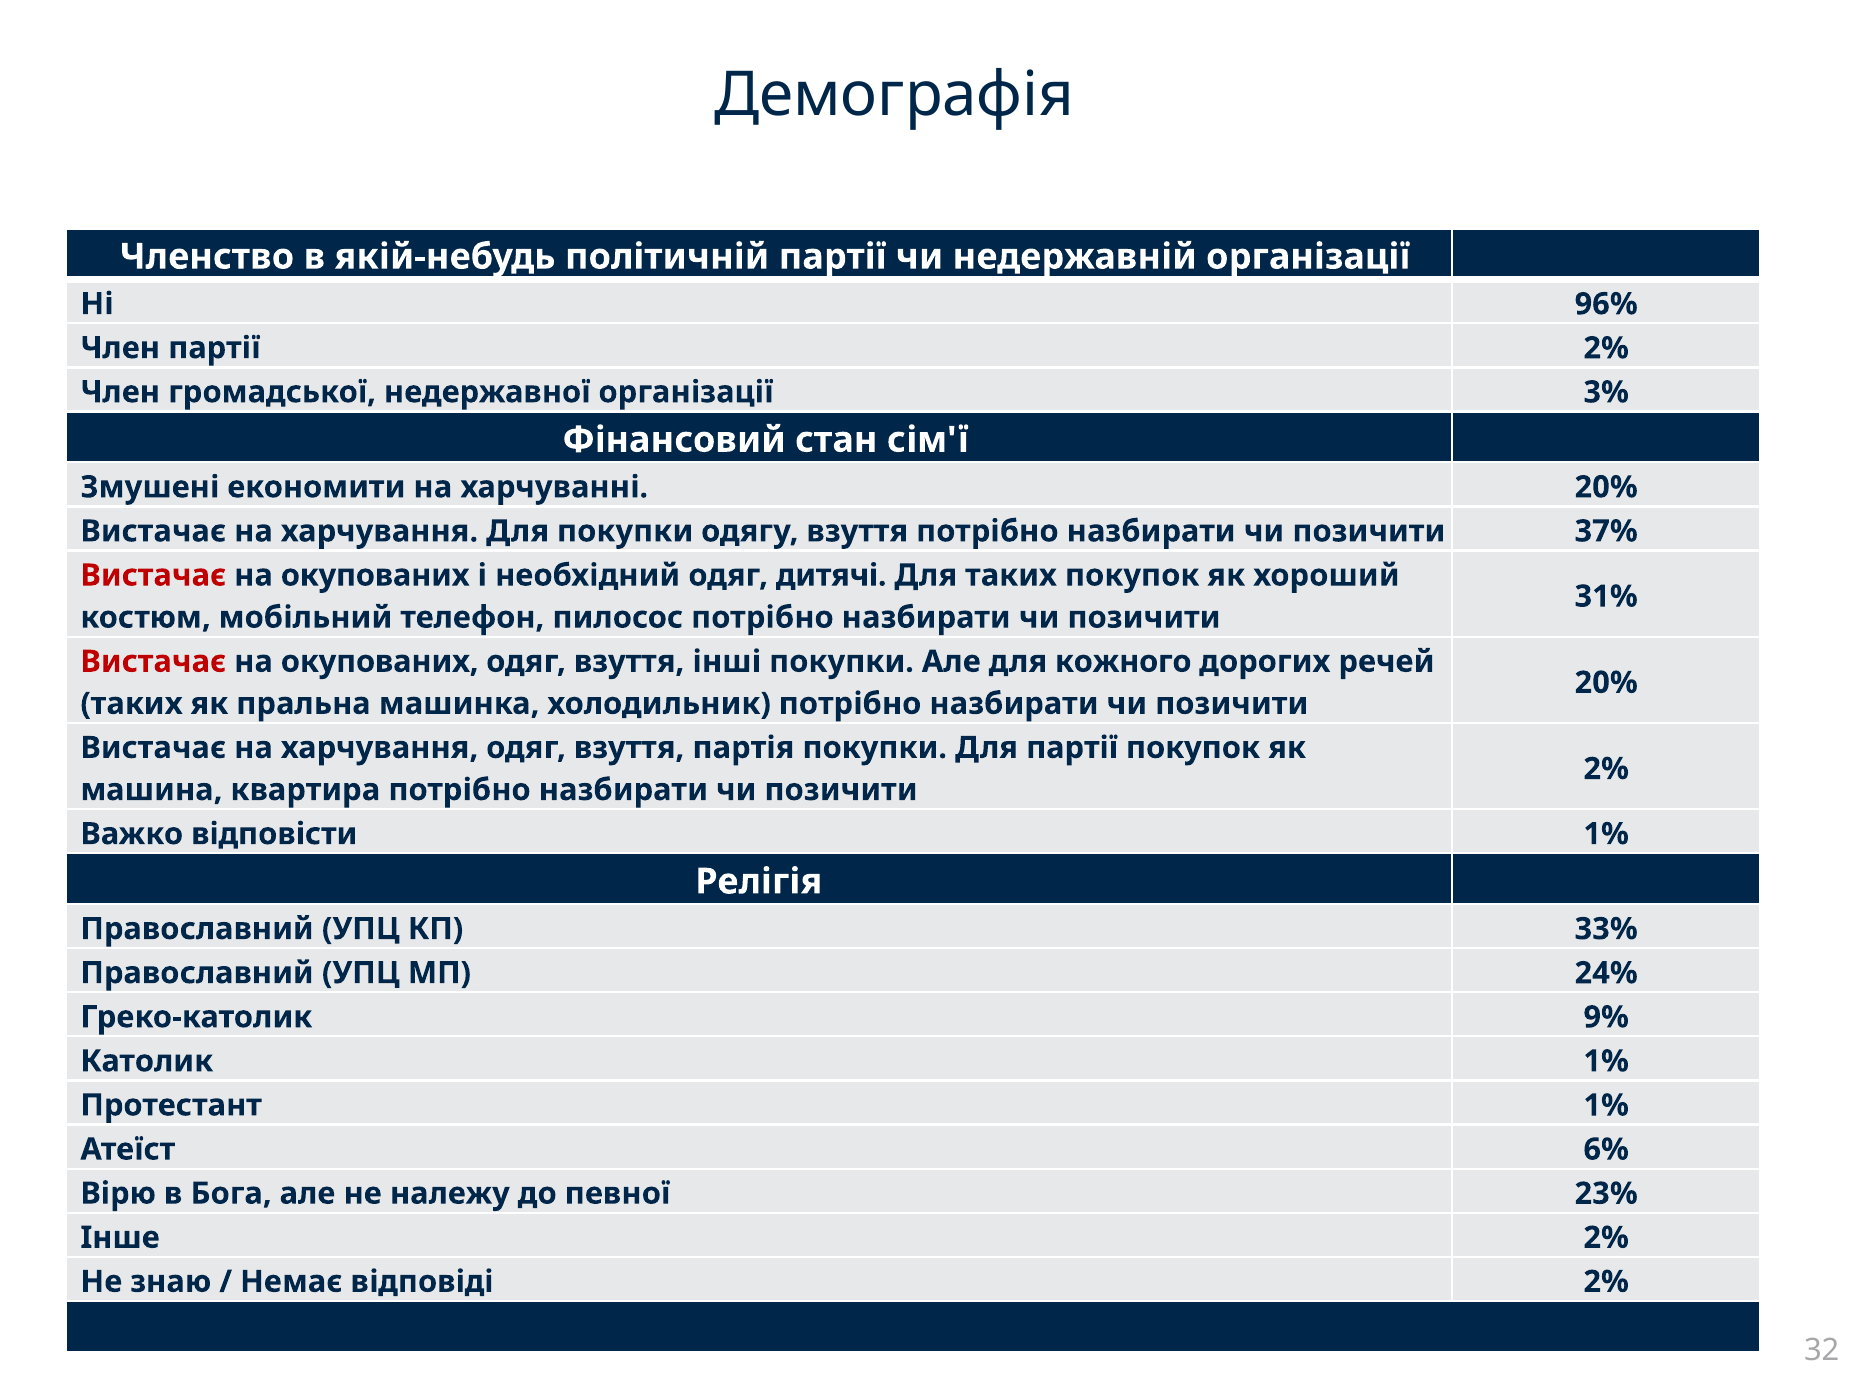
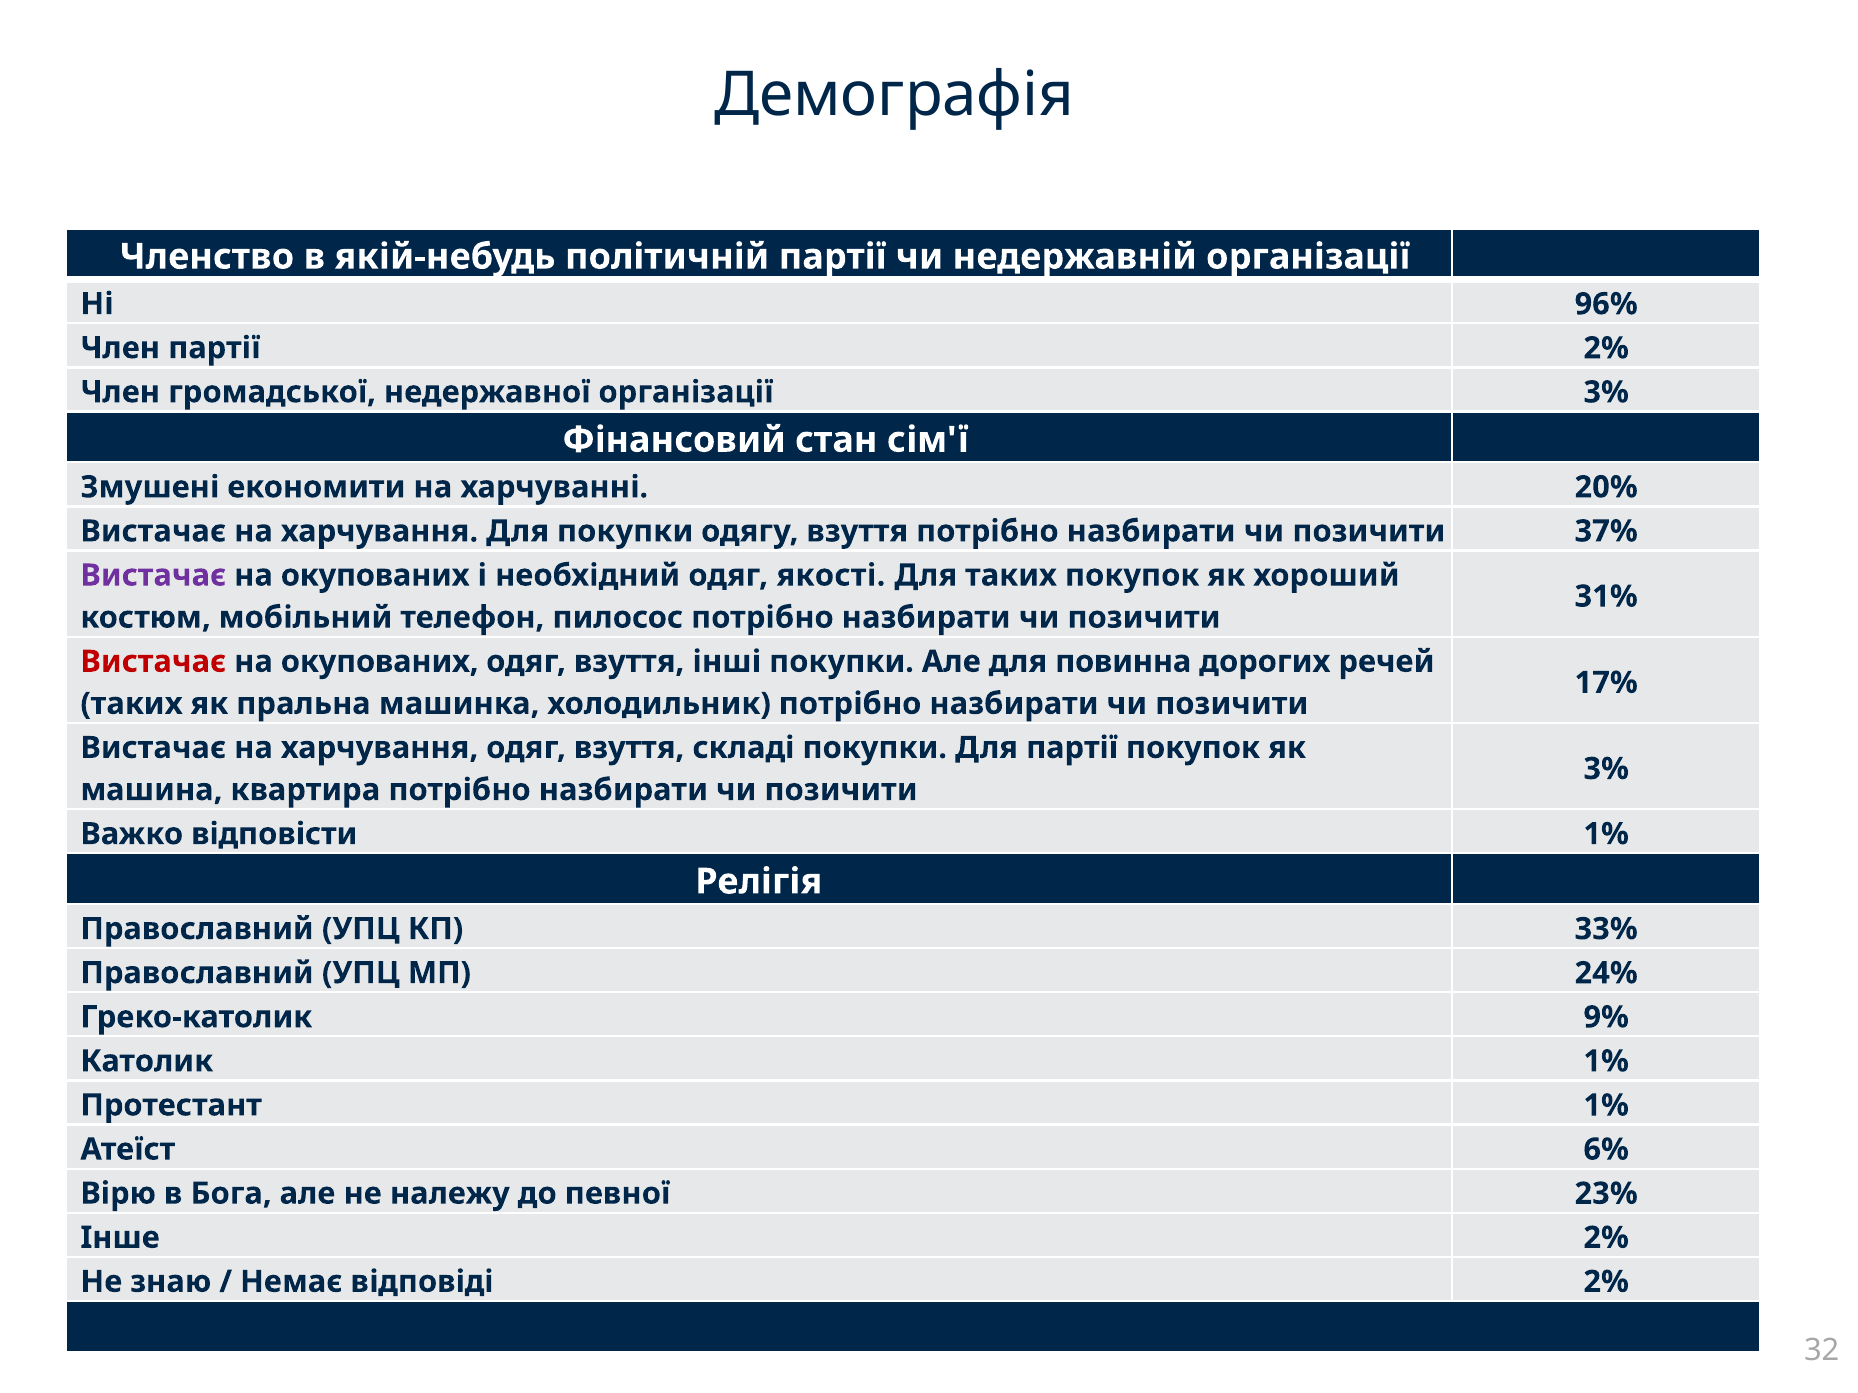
Вистачає colour: red -> purple (153, 576)
дитячi: дитячi -> якості (831, 576)
кожного: кожного -> повинна (1123, 662)
20%: 20% -> 17% (1606, 683)
партiя: партiя -> складi (743, 748)
2%: 2% -> 3% (1606, 769)
